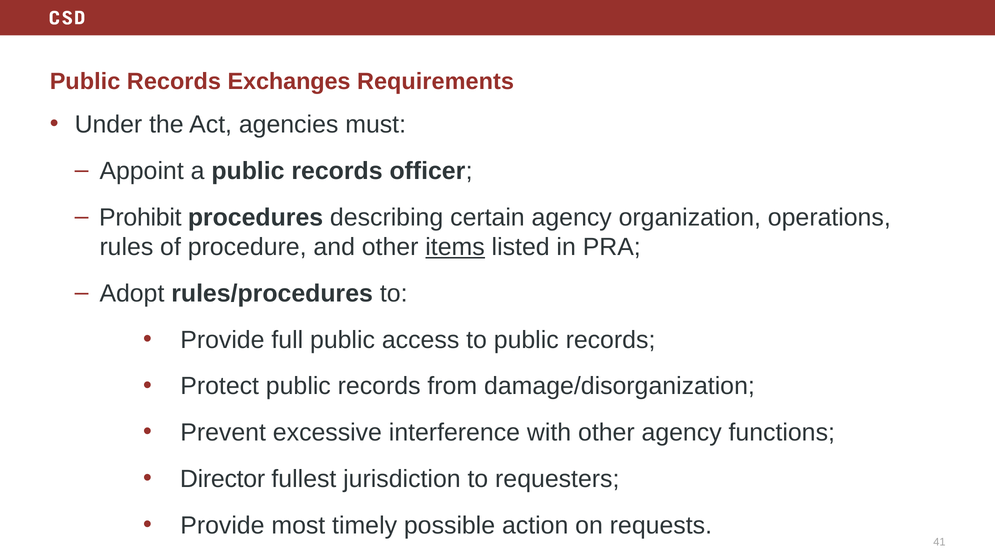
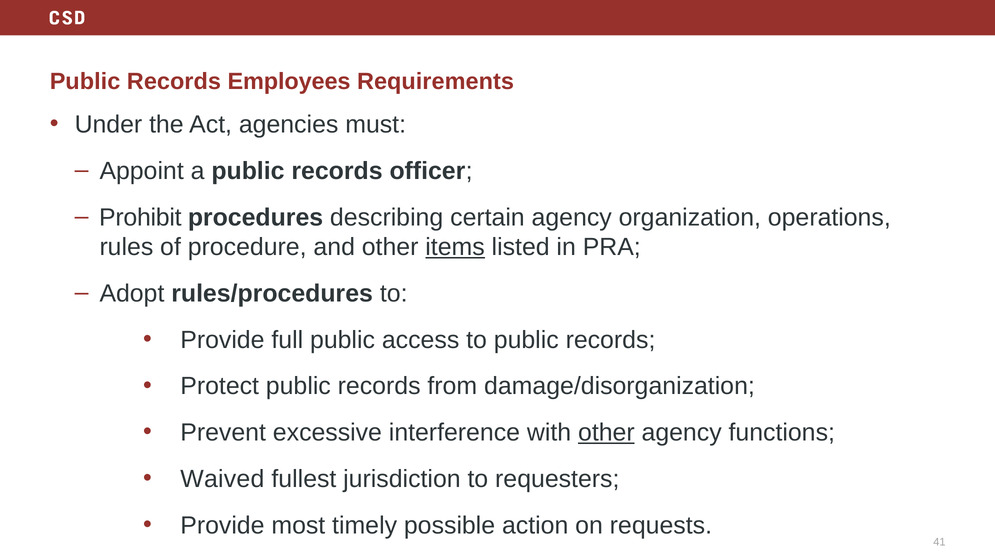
Exchanges: Exchanges -> Employees (289, 82)
other underline: none -> present (606, 433)
Director: Director -> Waived (222, 480)
